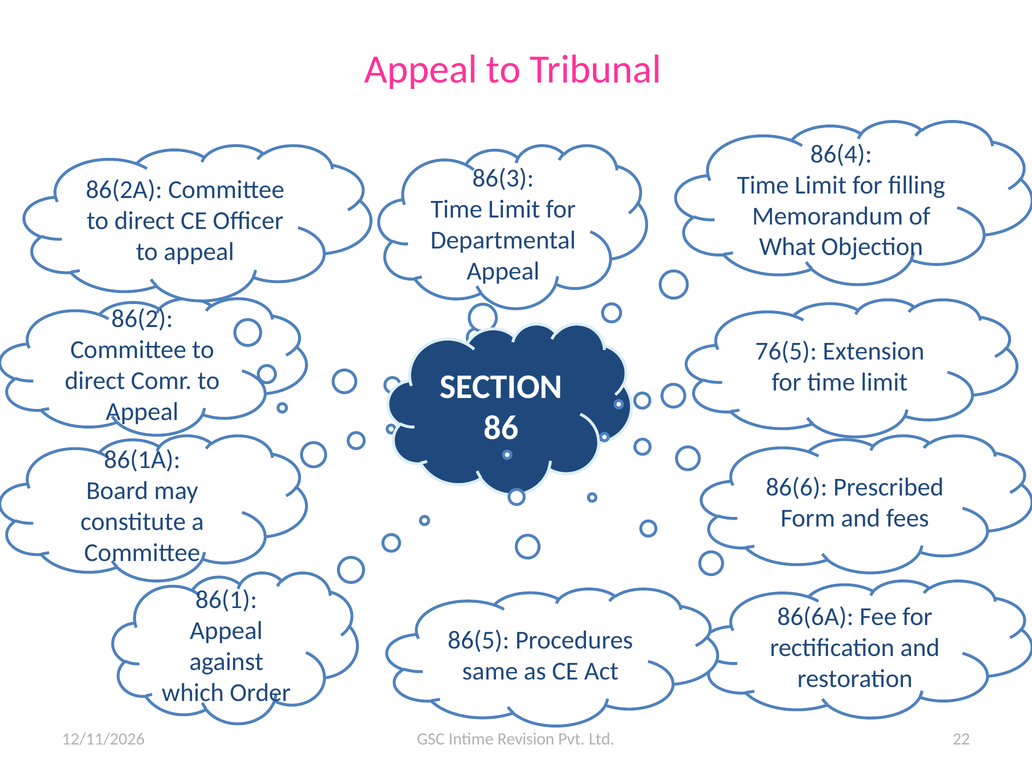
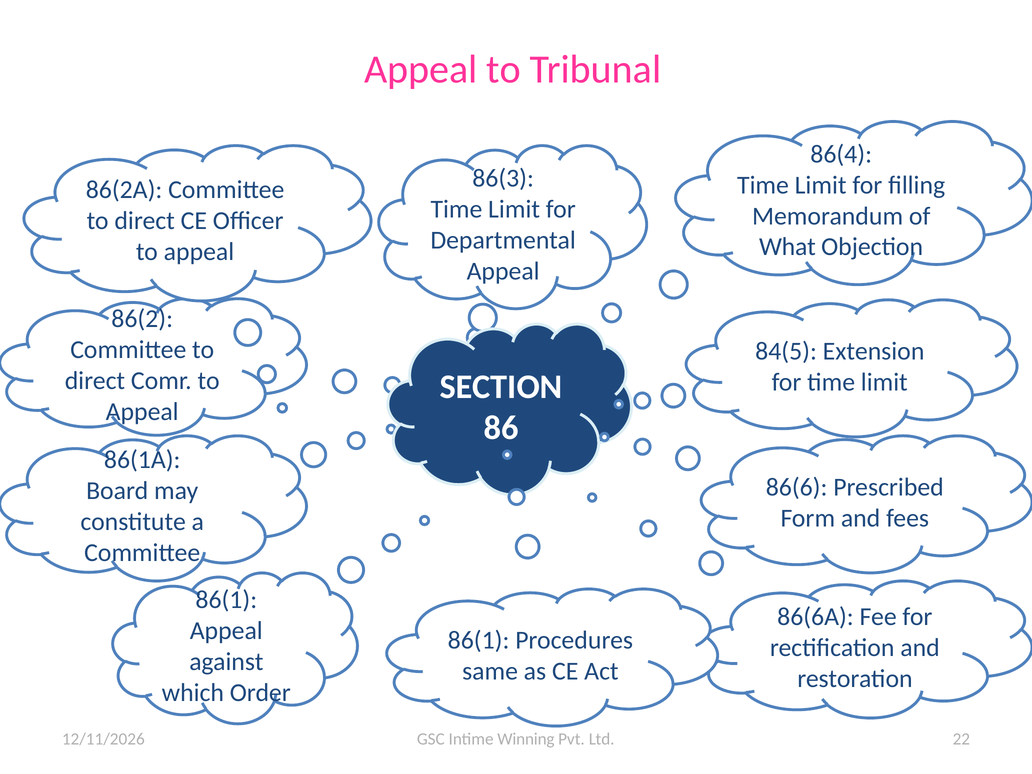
76(5: 76(5 -> 84(5 (786, 351)
86(5: 86(5 -> 86(1 (479, 640)
Revision: Revision -> Winning (526, 739)
